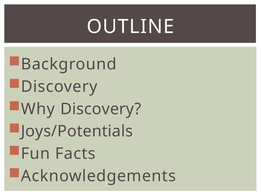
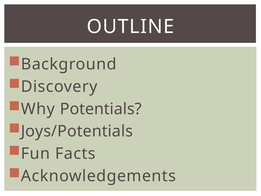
Why Discovery: Discovery -> Potentials (101, 109)
